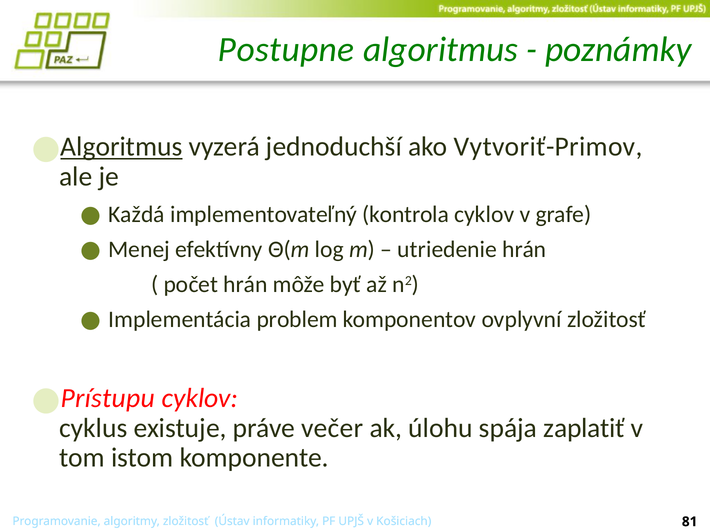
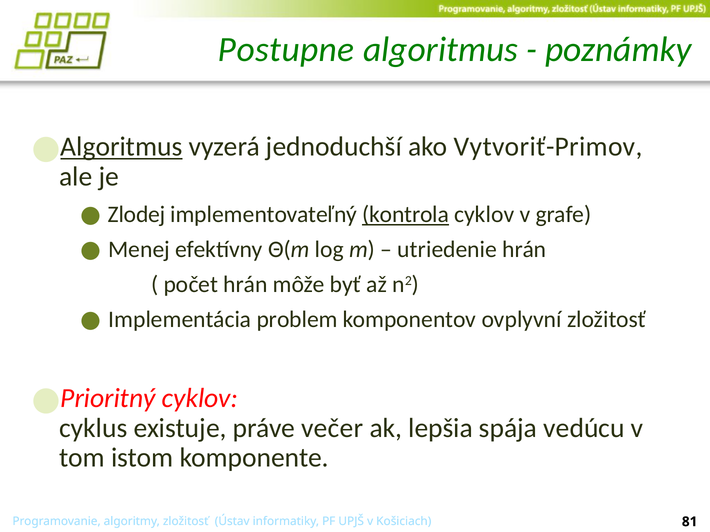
Každá: Každá -> Zlodej (137, 215)
kontrola underline: none -> present (406, 215)
Prístupu: Prístupu -> Prioritný (108, 399)
úlohu: úlohu -> lepšia (441, 428)
zaplatiť: zaplatiť -> vedúcu (584, 428)
